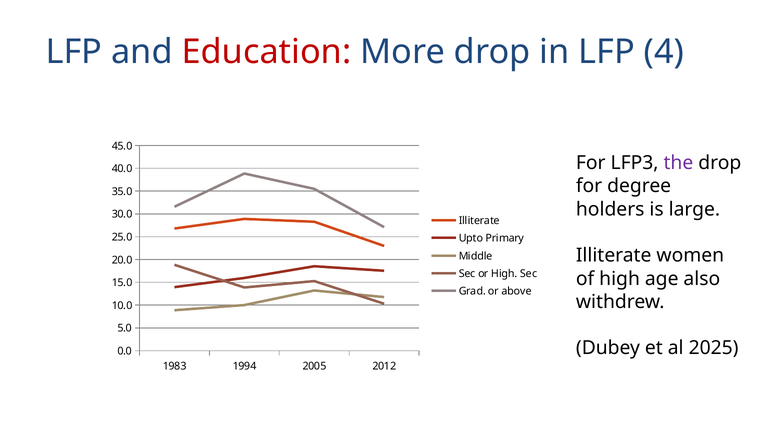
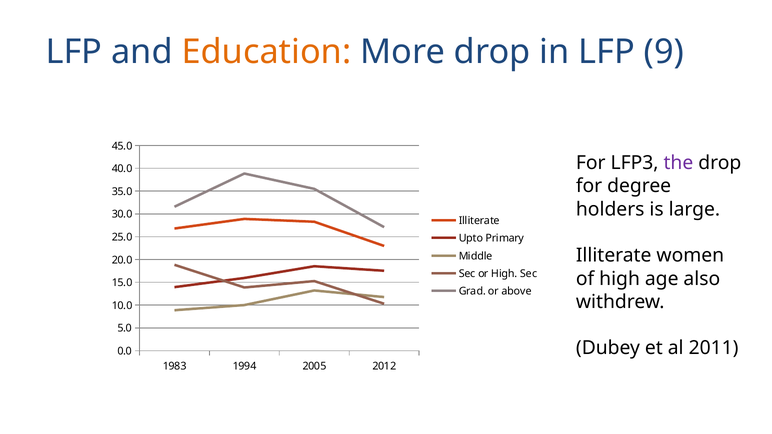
Education colour: red -> orange (266, 52)
4: 4 -> 9 (664, 52)
2025: 2025 -> 2011 (714, 348)
